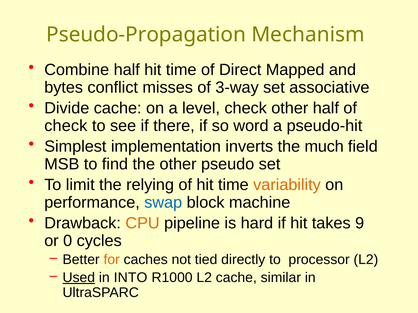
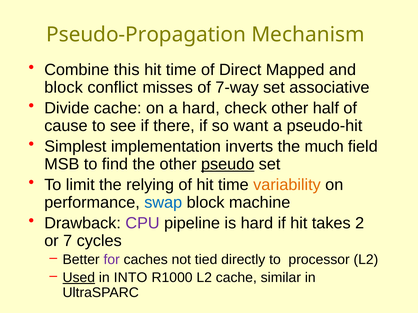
Combine half: half -> this (127, 70)
bytes: bytes -> block (64, 88)
3-way: 3-way -> 7-way (237, 88)
a level: level -> hard (201, 108)
check: check -> cause (66, 126)
word: word -> want (251, 126)
pseudo underline: none -> present (228, 164)
CPU colour: orange -> purple (143, 223)
9: 9 -> 2 (360, 223)
0: 0 -> 7 (68, 241)
for colour: orange -> purple (112, 260)
